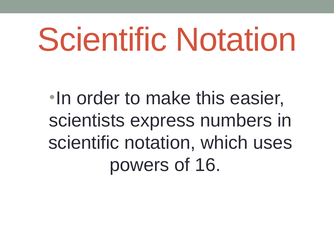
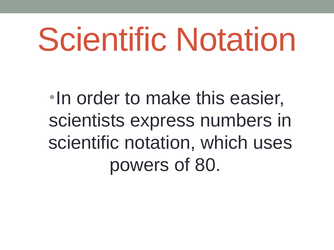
16: 16 -> 80 (208, 165)
